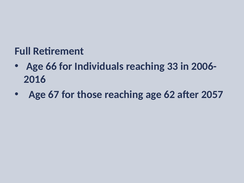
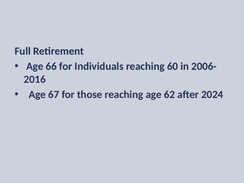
33: 33 -> 60 (173, 66)
2057: 2057 -> 2024 (212, 95)
